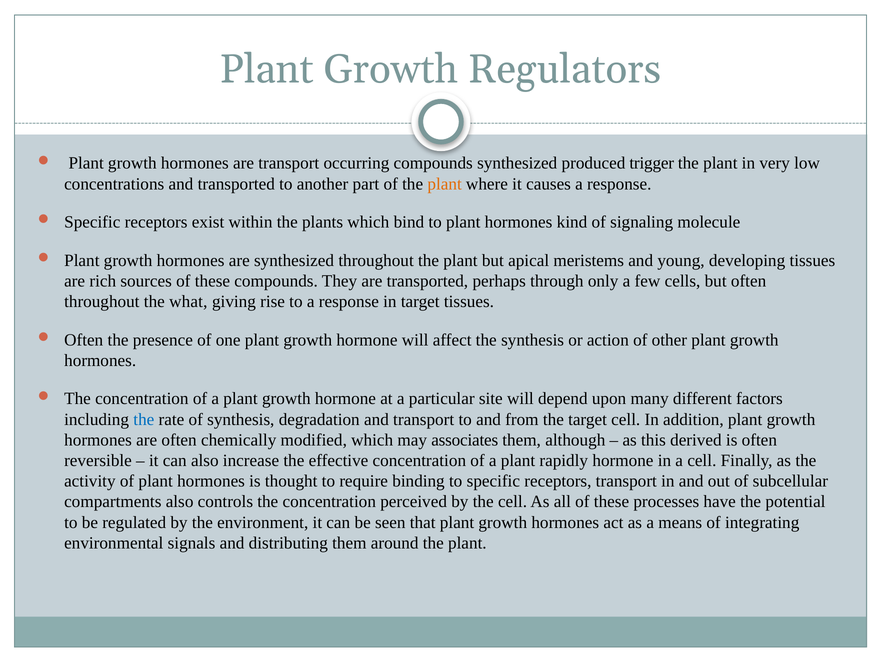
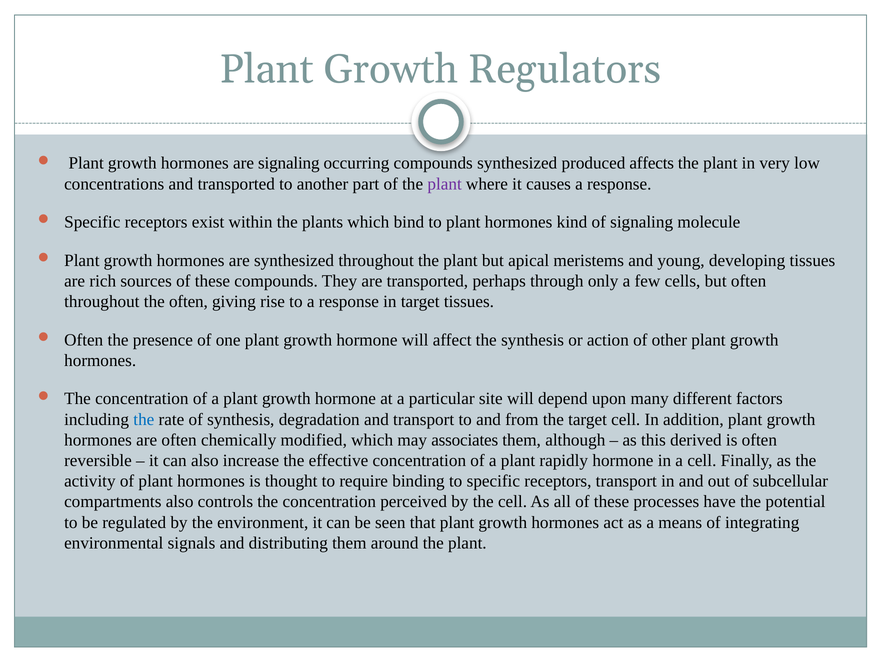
are transport: transport -> signaling (289, 163)
trigger: trigger -> affects (652, 163)
plant colour: orange -> purple (445, 184)
the what: what -> often (188, 301)
